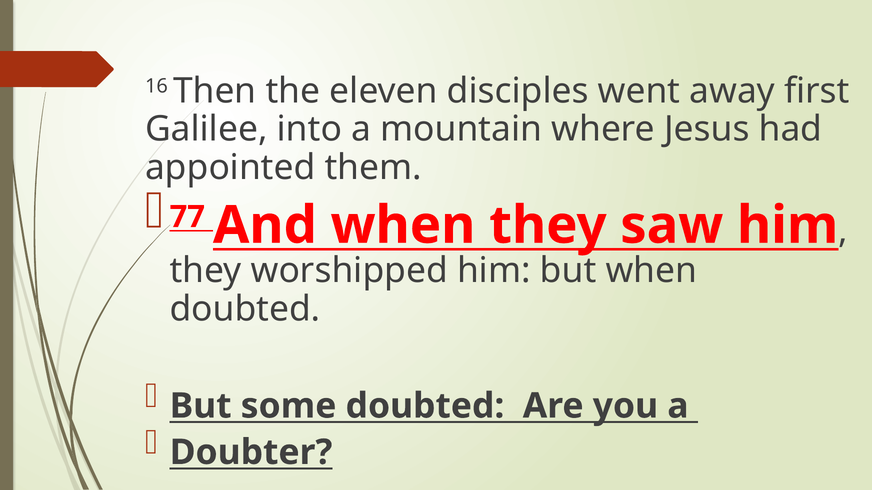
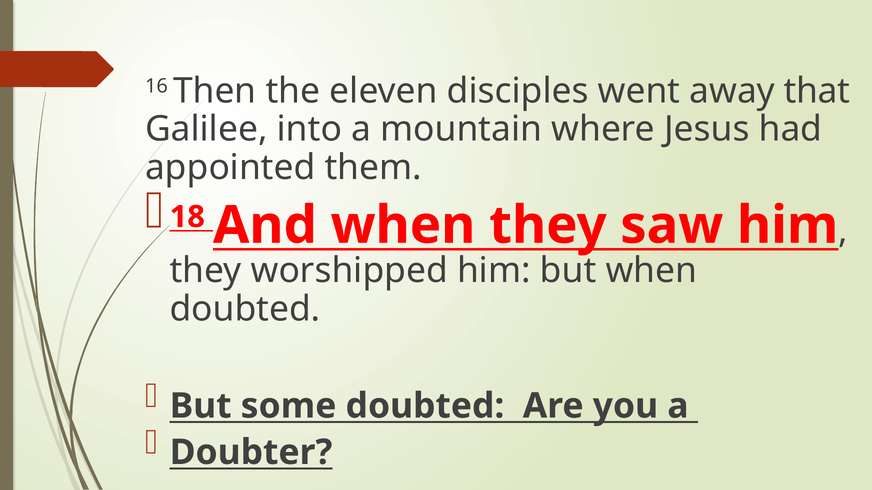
first: first -> that (817, 91)
77: 77 -> 18 (187, 217)
